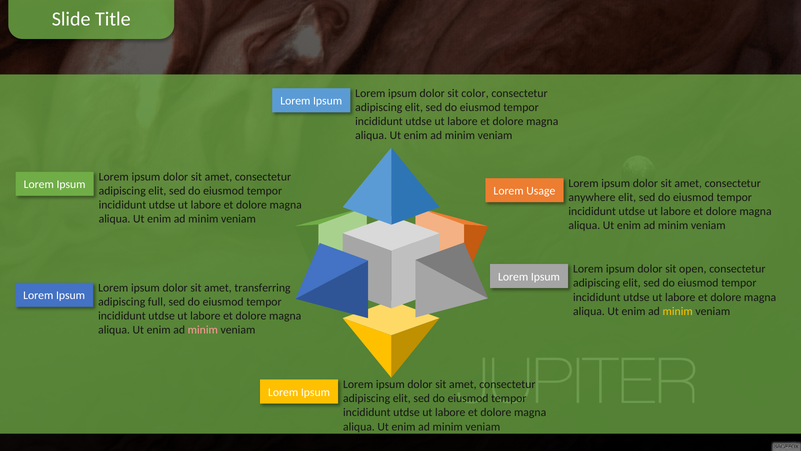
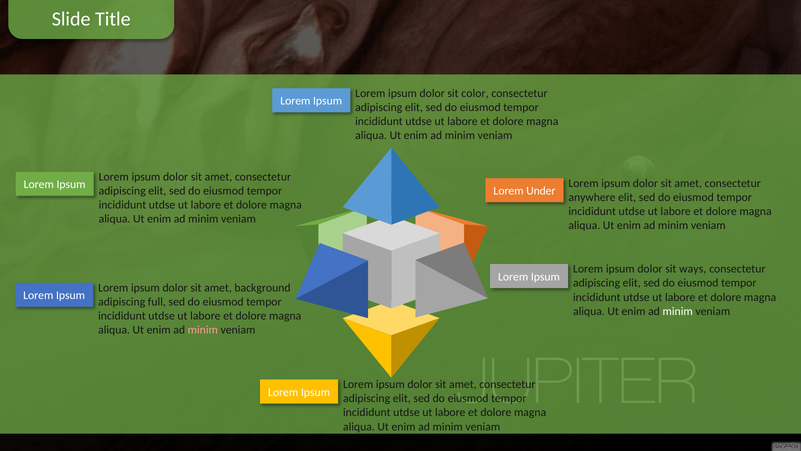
Usage: Usage -> Under (541, 191)
open: open -> ways (693, 269)
transferring: transferring -> background (262, 288)
minim colour: yellow -> white (678, 311)
